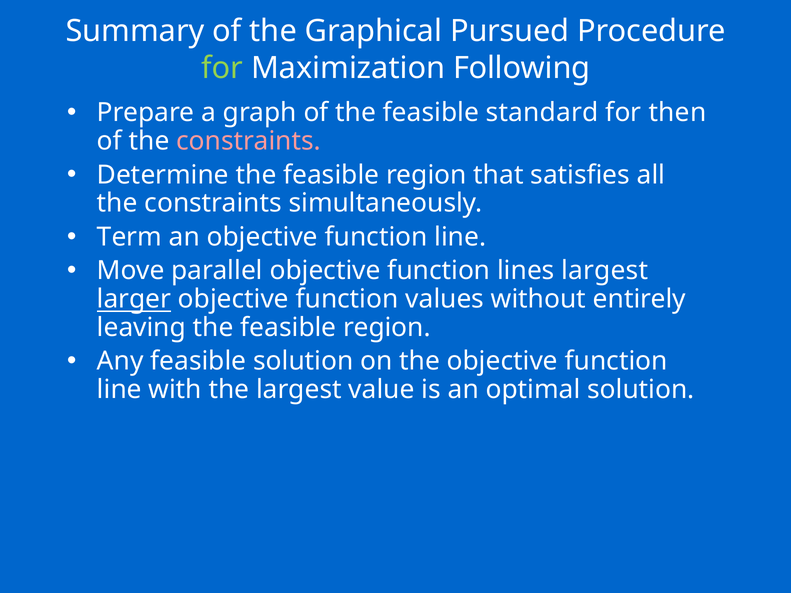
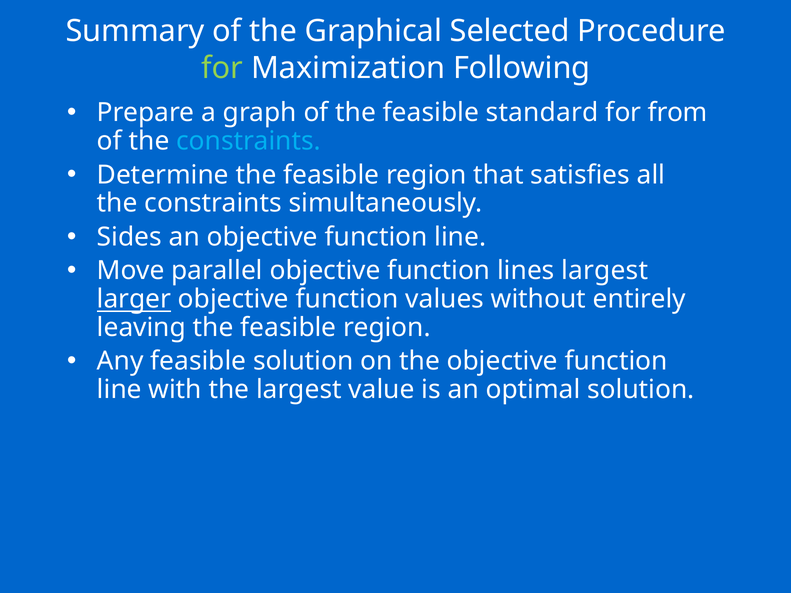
Pursued: Pursued -> Selected (510, 31)
then: then -> from (678, 113)
constraints colour: pink -> light blue (249, 141)
Term: Term -> Sides (129, 237)
